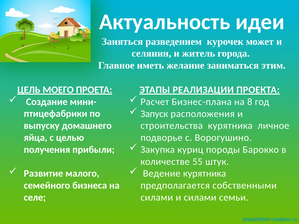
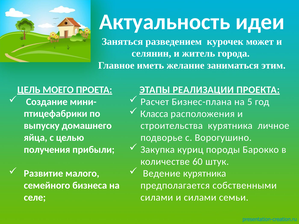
8: 8 -> 5 (250, 102)
Запуск: Запуск -> Класса (154, 114)
55: 55 -> 60 (197, 162)
